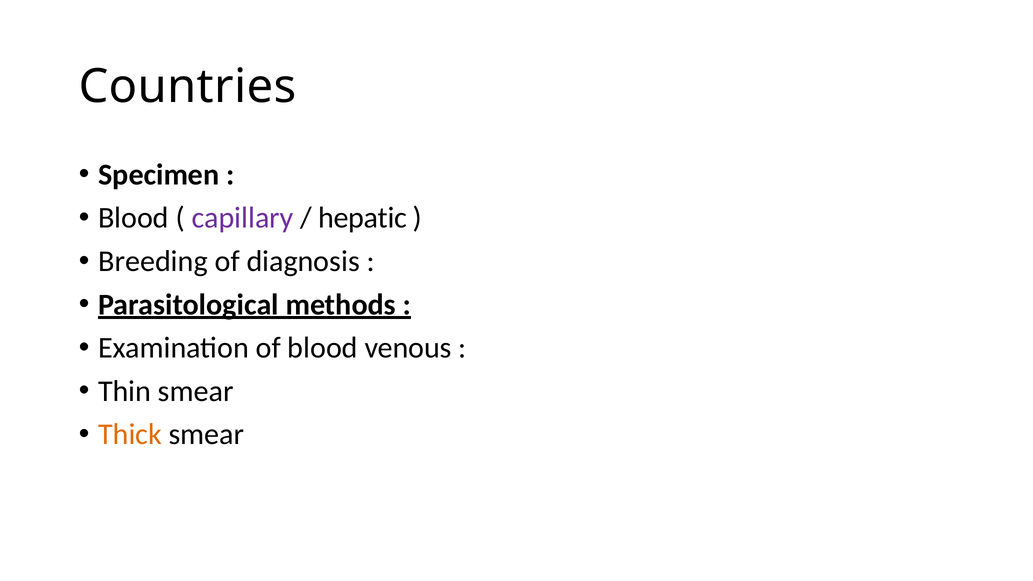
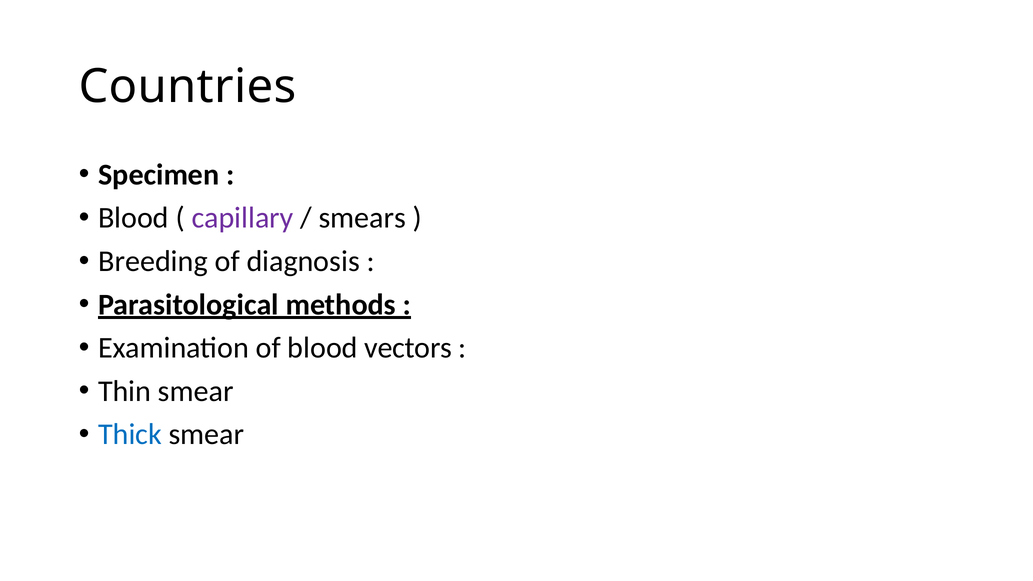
hepatic: hepatic -> smears (362, 218)
venous: venous -> vectors (408, 348)
Thick colour: orange -> blue (130, 435)
